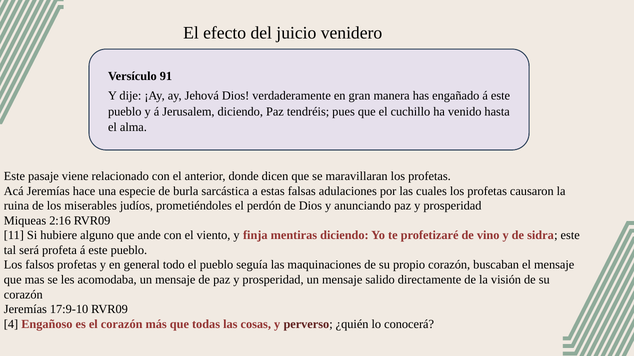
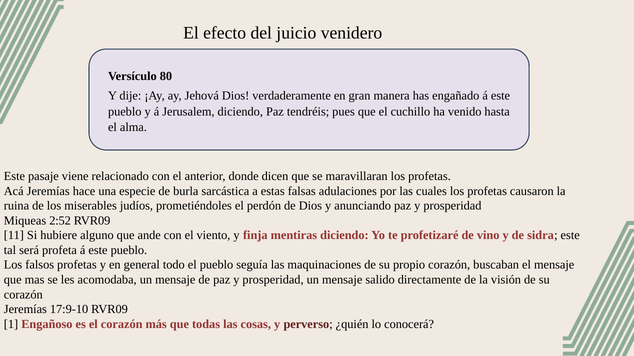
91: 91 -> 80 (166, 77)
2:16: 2:16 -> 2:52 (60, 221)
4: 4 -> 1 (11, 325)
